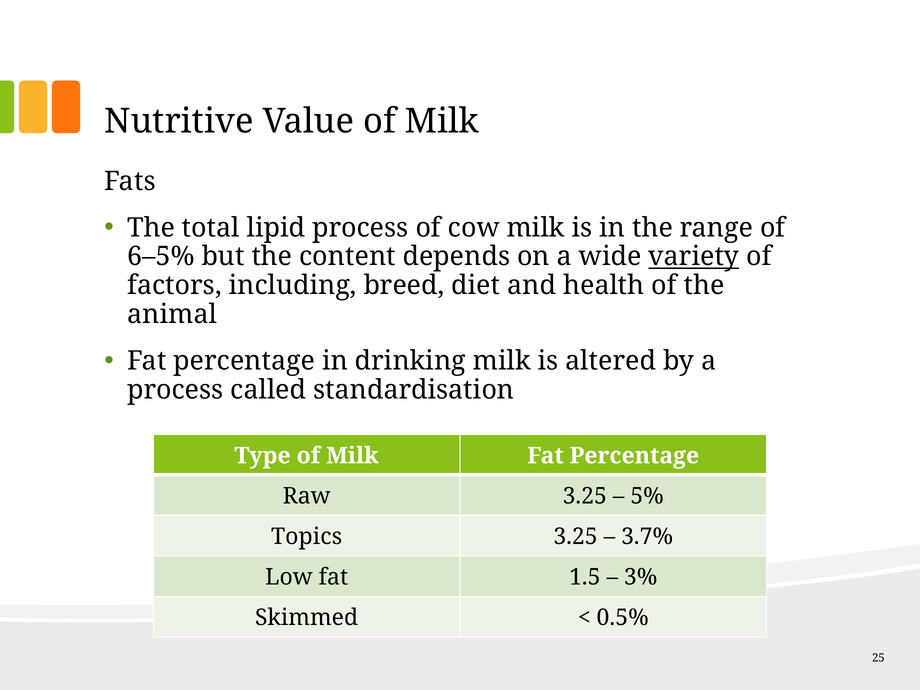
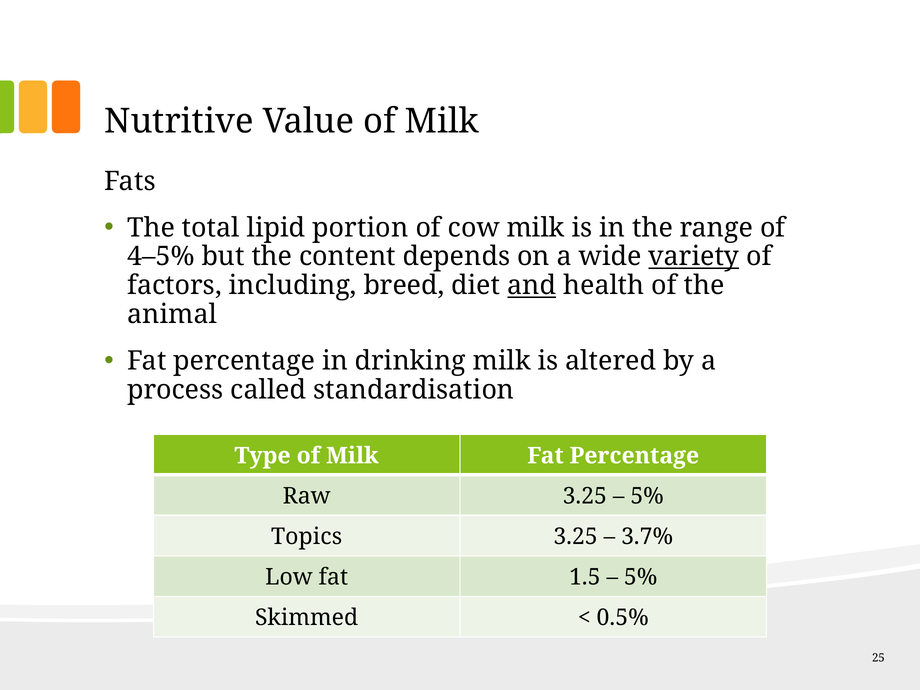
lipid process: process -> portion (360, 228)
6–5%: 6–5% -> 4–5% (161, 257)
and underline: none -> present (532, 286)
3%: 3% -> 5% (641, 577)
